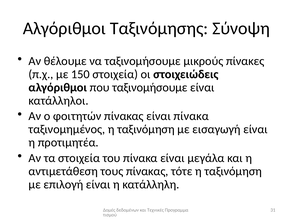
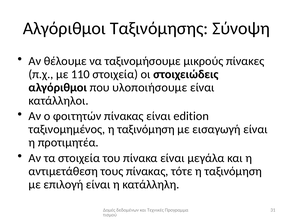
150: 150 -> 110 (80, 74)
που ταξινομήσουμε: ταξινομήσουμε -> υλοποιήσουμε (150, 87)
είναι πίνακα: πίνακα -> edition (191, 116)
